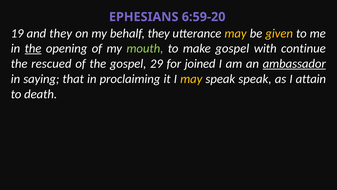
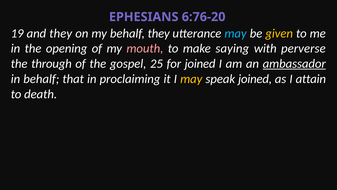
6:59-20: 6:59-20 -> 6:76-20 (204, 17)
may colour: yellow -> light blue (236, 33)
the underline: present -> none (33, 48)
mouth colour: light green -> pink (145, 48)
make gospel: gospel -> saying (232, 48)
continue: continue -> perverse (303, 48)
rescued: rescued -> through (51, 64)
29: 29 -> 25 (157, 64)
in saying: saying -> behalf (41, 79)
speak speak: speak -> joined (255, 79)
